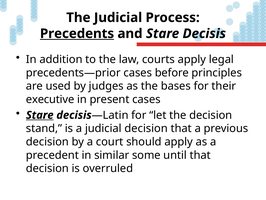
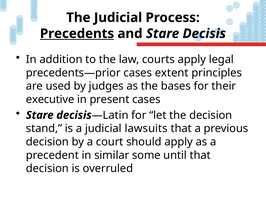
before: before -> extent (172, 73)
Stare underline: present -> none (40, 115)
judicial decision: decision -> lawsuits (146, 128)
